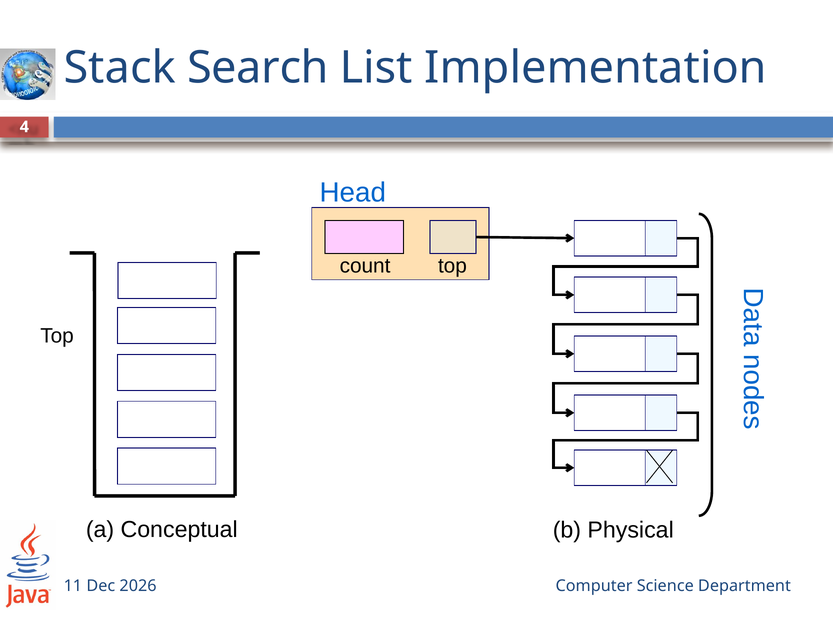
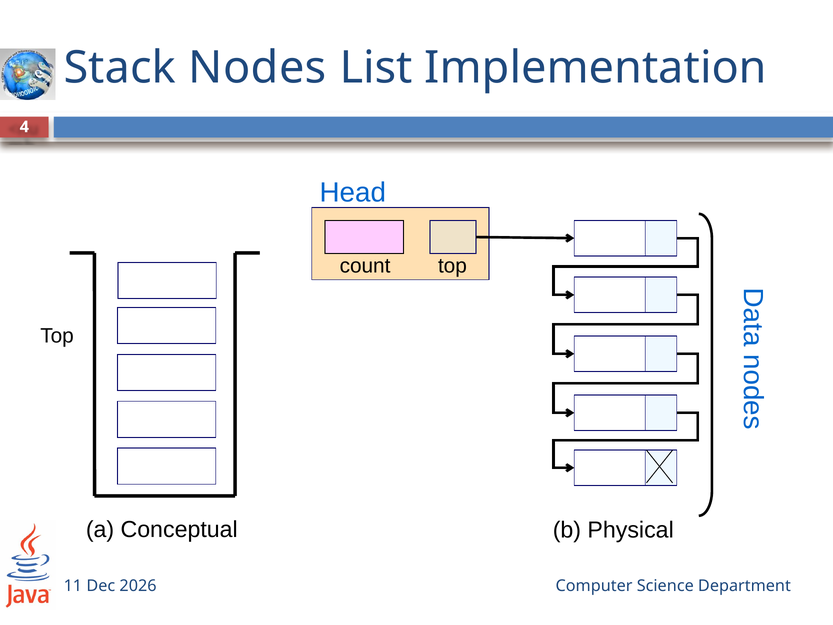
Search: Search -> Nodes (257, 68)
